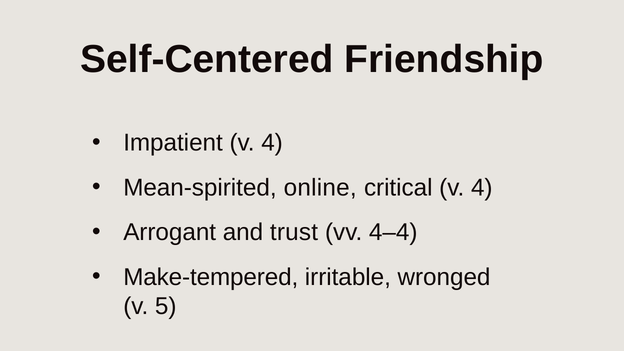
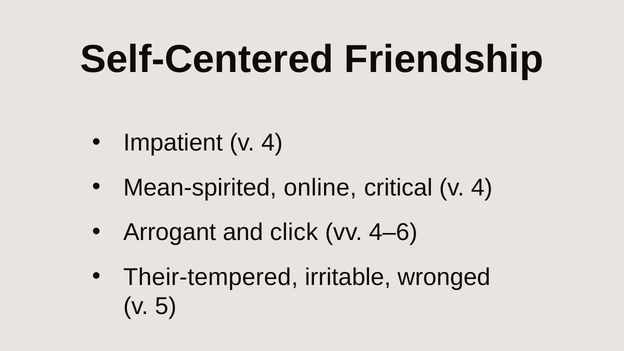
trust: trust -> click (294, 232)
4–4: 4–4 -> 4–6 (393, 232)
Make-tempered: Make-tempered -> Their-tempered (211, 277)
